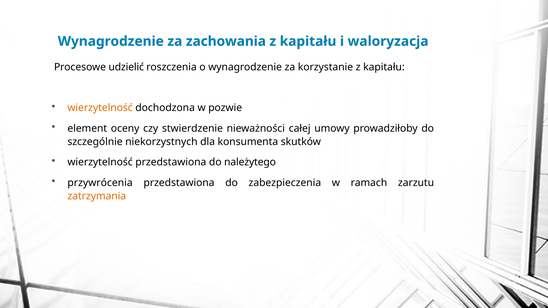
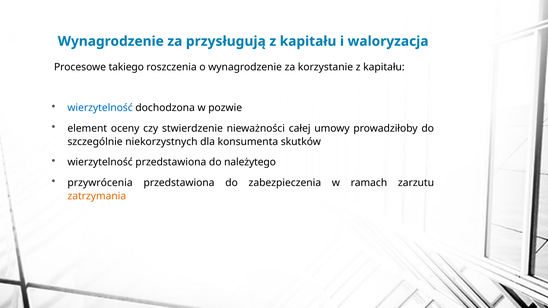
zachowania: zachowania -> przysługują (226, 41)
udzielić: udzielić -> takiego (126, 67)
wierzytelność colour: orange -> blue (100, 108)
